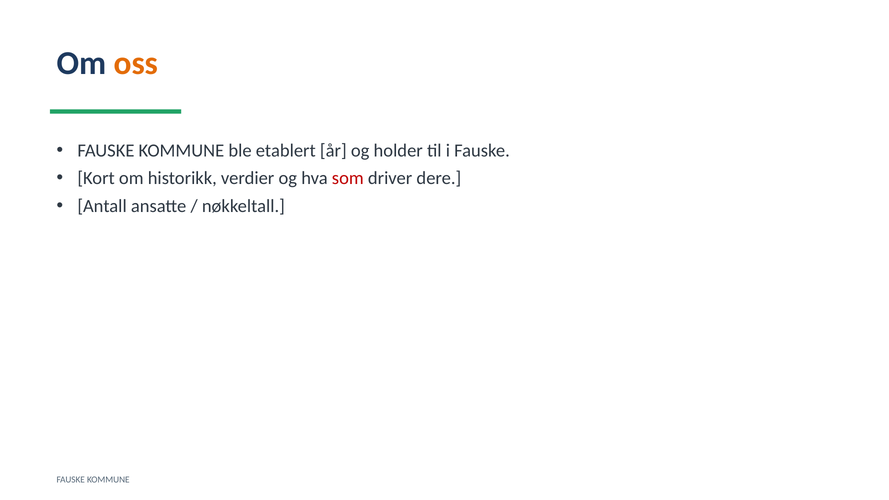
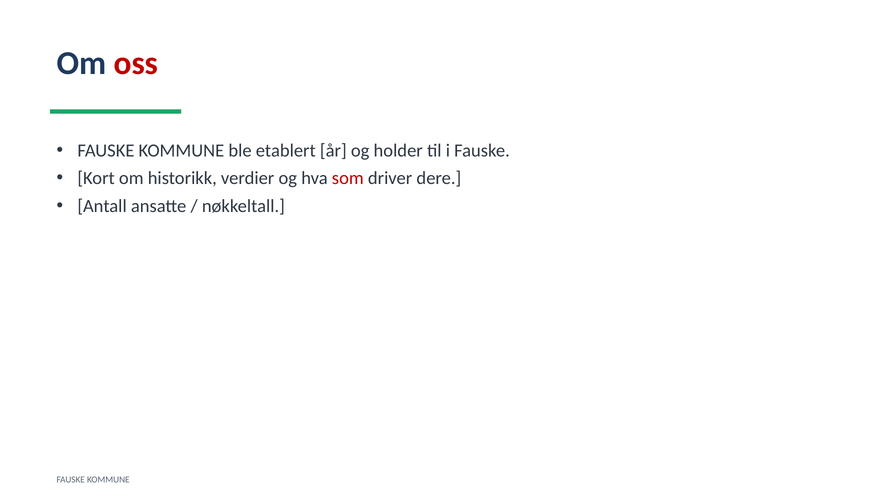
oss colour: orange -> red (136, 63)
